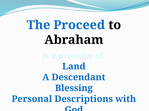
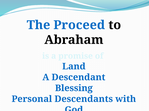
Descriptions: Descriptions -> Descendants (84, 100)
